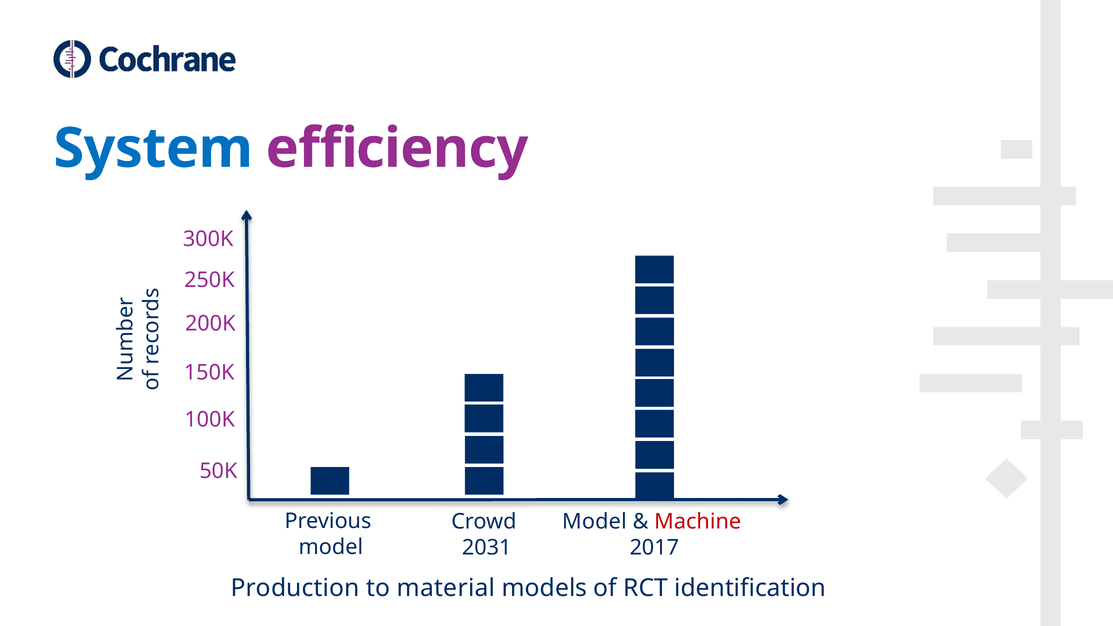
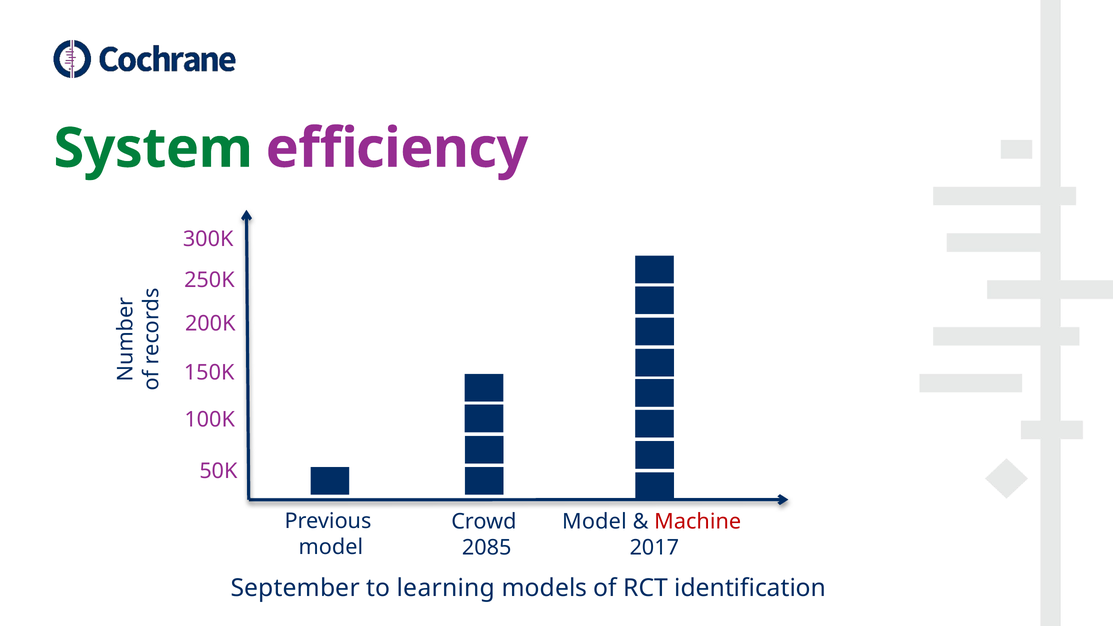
System colour: blue -> green (153, 148)
2031: 2031 -> 2085 (487, 548)
Production: Production -> September (295, 588)
material: material -> learning (446, 588)
